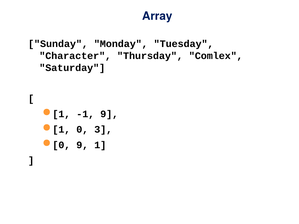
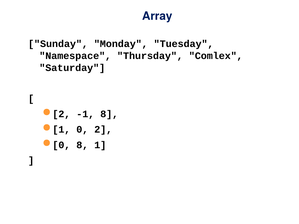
Character: Character -> Namespace (75, 56)
1: 1 -> 2 (61, 114)
-1 9: 9 -> 8 (109, 114)
0 3: 3 -> 2 (103, 130)
0 9: 9 -> 8 (82, 145)
